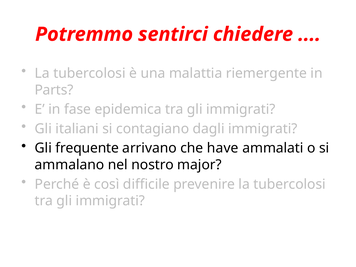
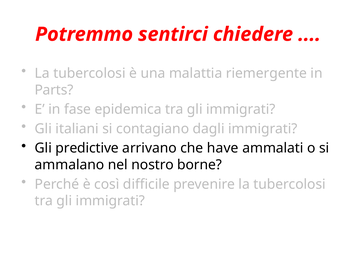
frequente: frequente -> predictive (87, 148)
major: major -> borne (200, 165)
